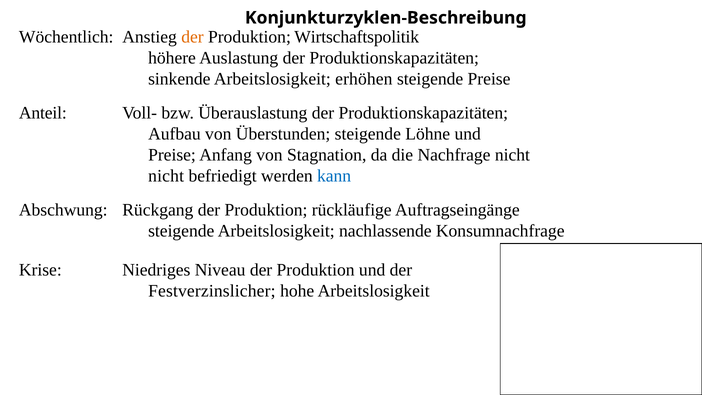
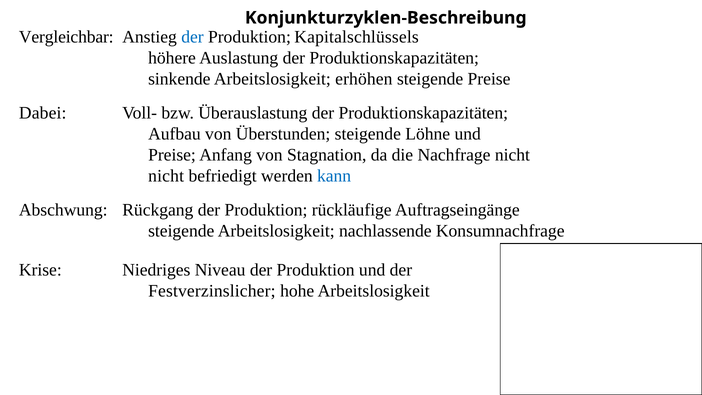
Wöchentlich: Wöchentlich -> Vergleichbar (66, 37)
der colour: orange -> blue (192, 37)
Wirtschaftspolitik: Wirtschaftspolitik -> Kapitalschlüssels (357, 37)
Anteil: Anteil -> Dabei (43, 113)
